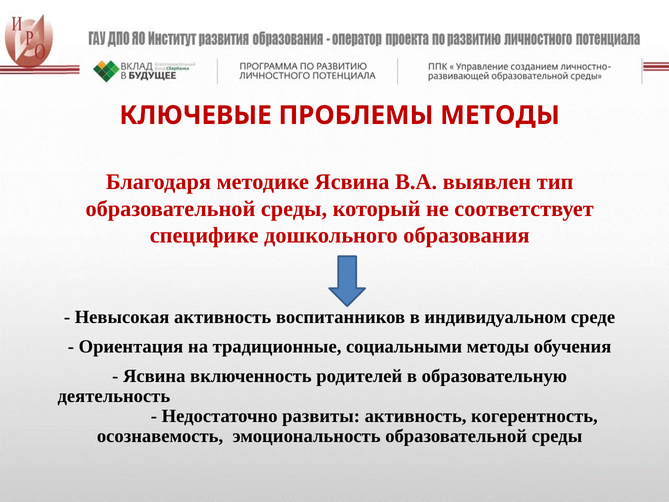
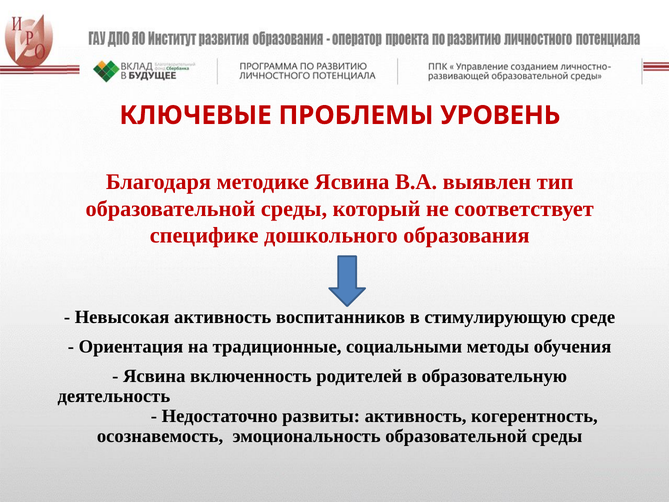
ПРОБЛЕМЫ МЕТОДЫ: МЕТОДЫ -> УРОВЕНЬ (500, 115)
индивидуальном: индивидуальном -> стимулирующую (495, 317)
